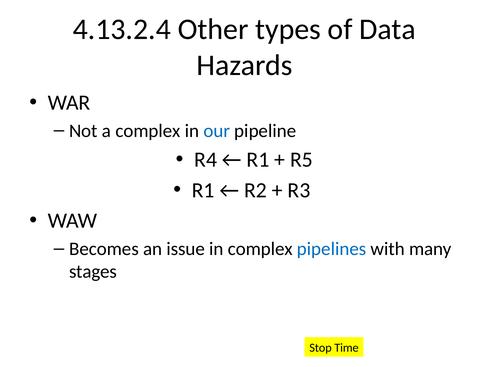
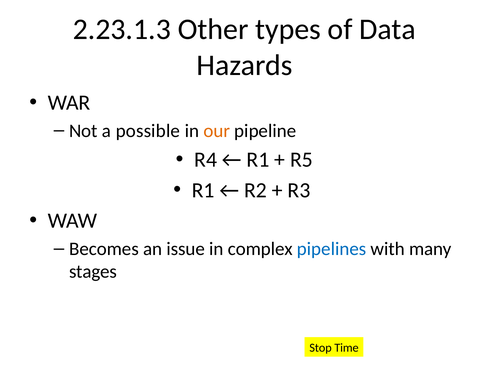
4.13.2.4: 4.13.2.4 -> 2.23.1.3 (122, 29)
a complex: complex -> possible (148, 131)
our colour: blue -> orange (217, 131)
